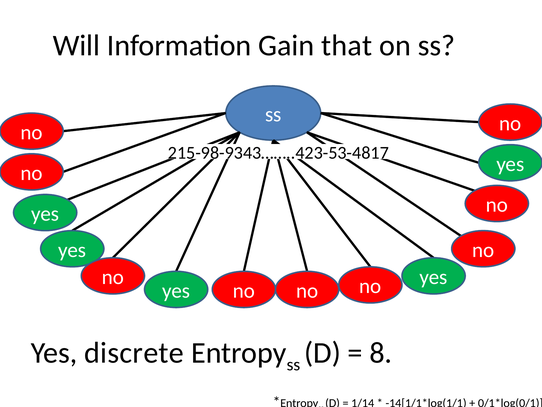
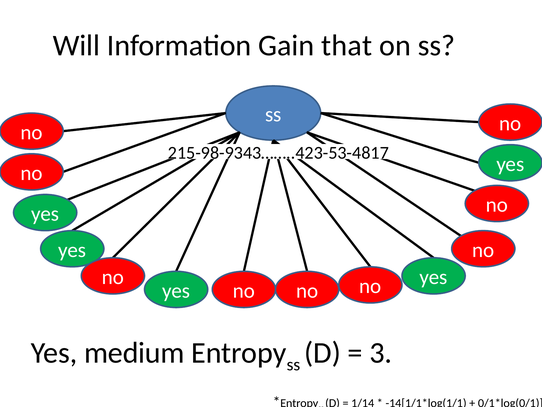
discrete: discrete -> medium (134, 353)
8: 8 -> 3 (381, 353)
